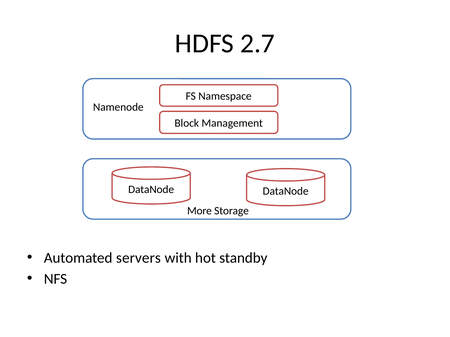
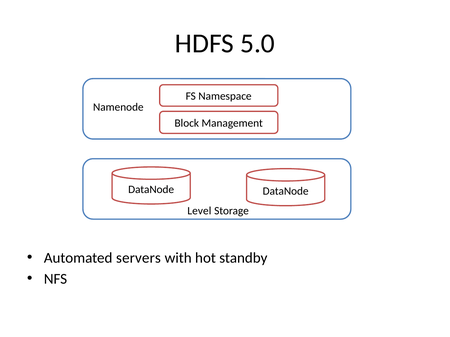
2.7: 2.7 -> 5.0 (257, 44)
More: More -> Level (199, 211)
